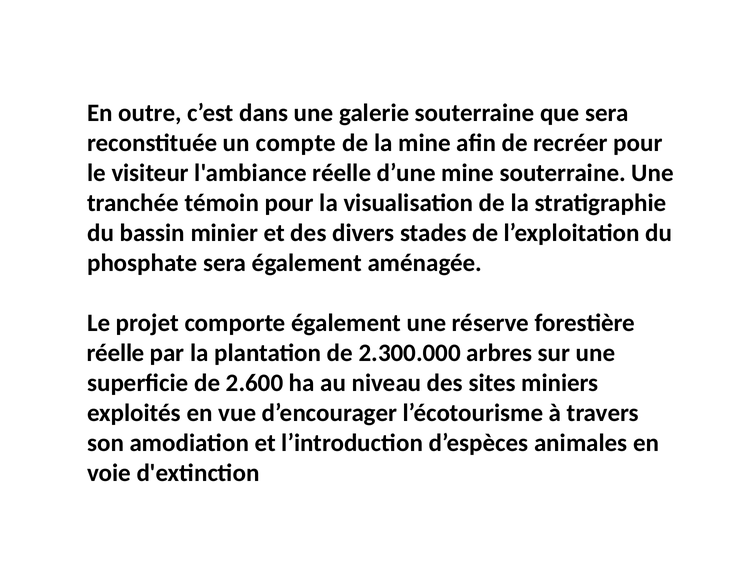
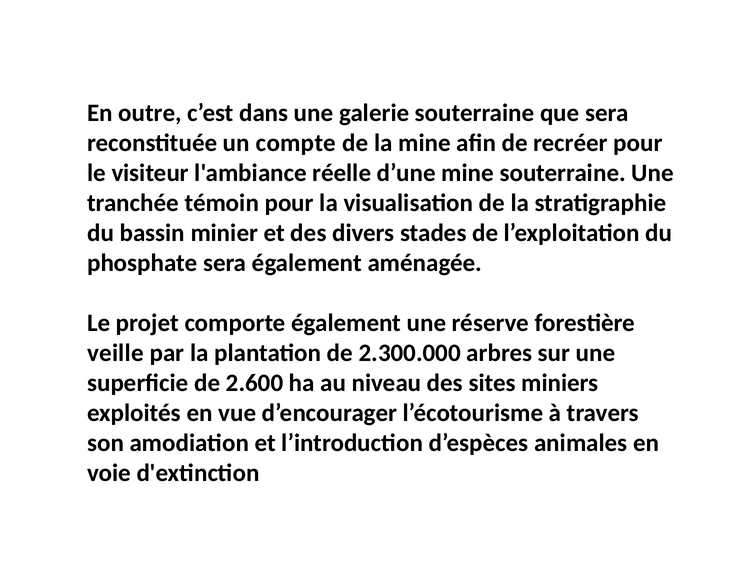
réelle: réelle -> veille (115, 353)
